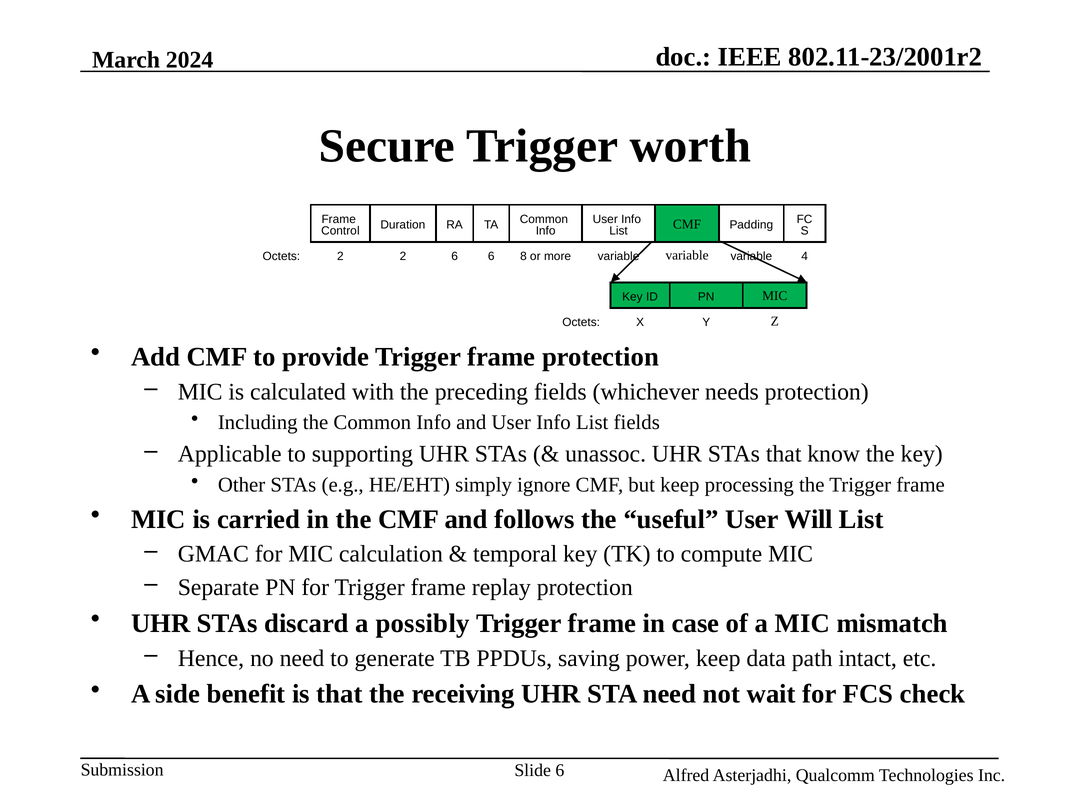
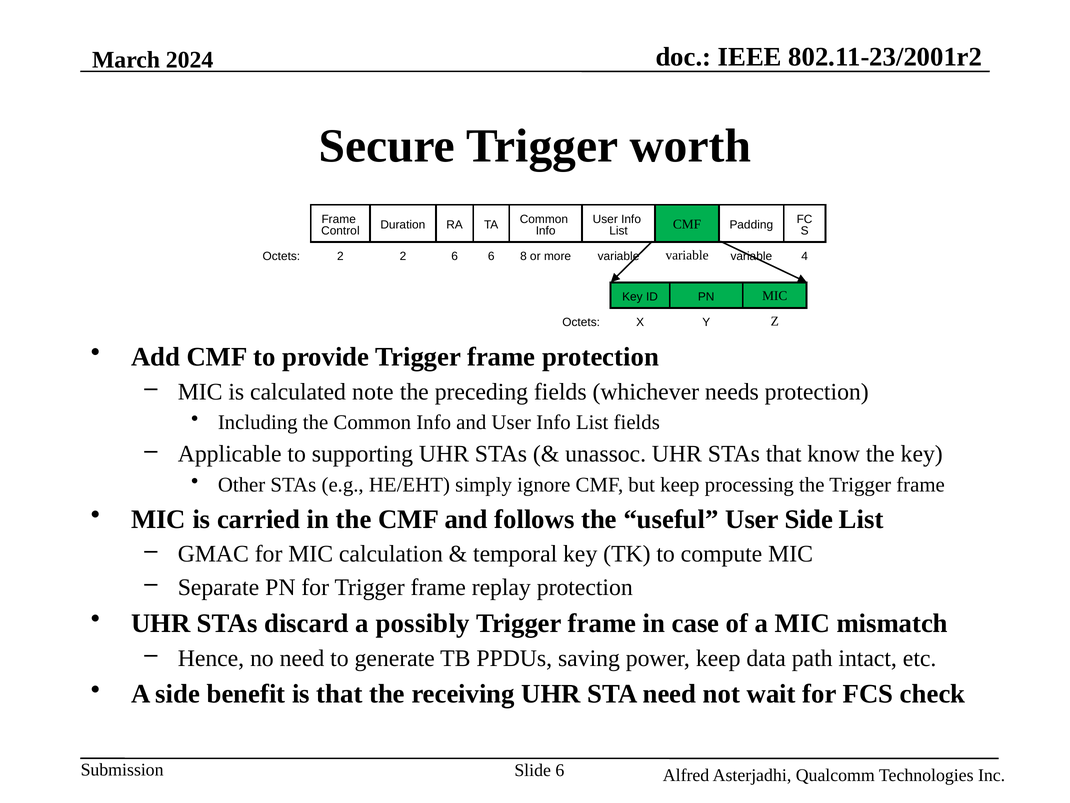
with: with -> note (373, 391)
User Will: Will -> Side (809, 519)
